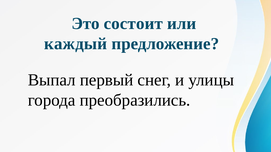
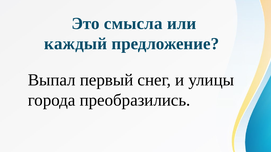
состоит: состоит -> смысла (133, 24)
